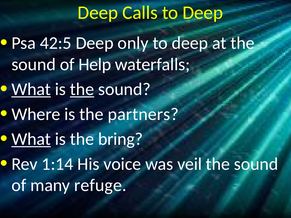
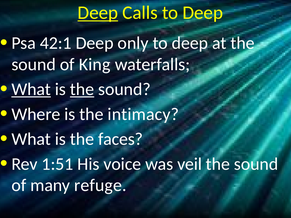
Deep underline: none -> present (98, 13)
42:5: 42:5 -> 42:1 (56, 43)
Help: Help -> King (95, 65)
partners: partners -> intimacy (143, 114)
What underline: present -> none (31, 139)
bring: bring -> faces (120, 139)
1:14: 1:14 -> 1:51 (57, 164)
